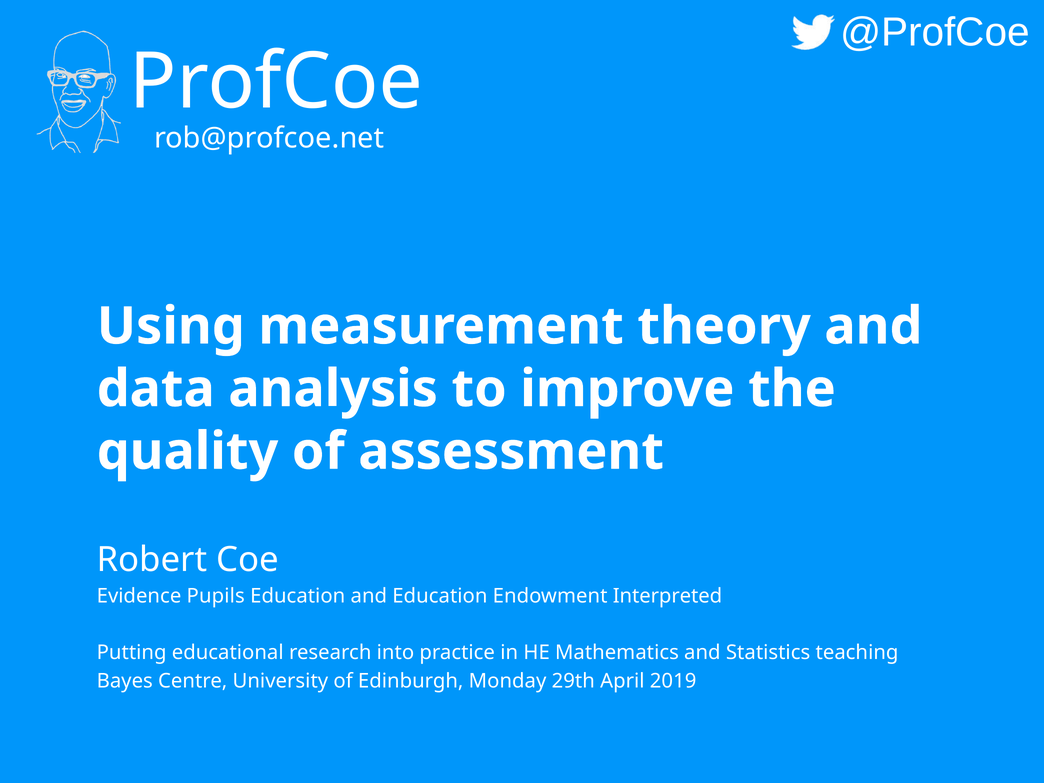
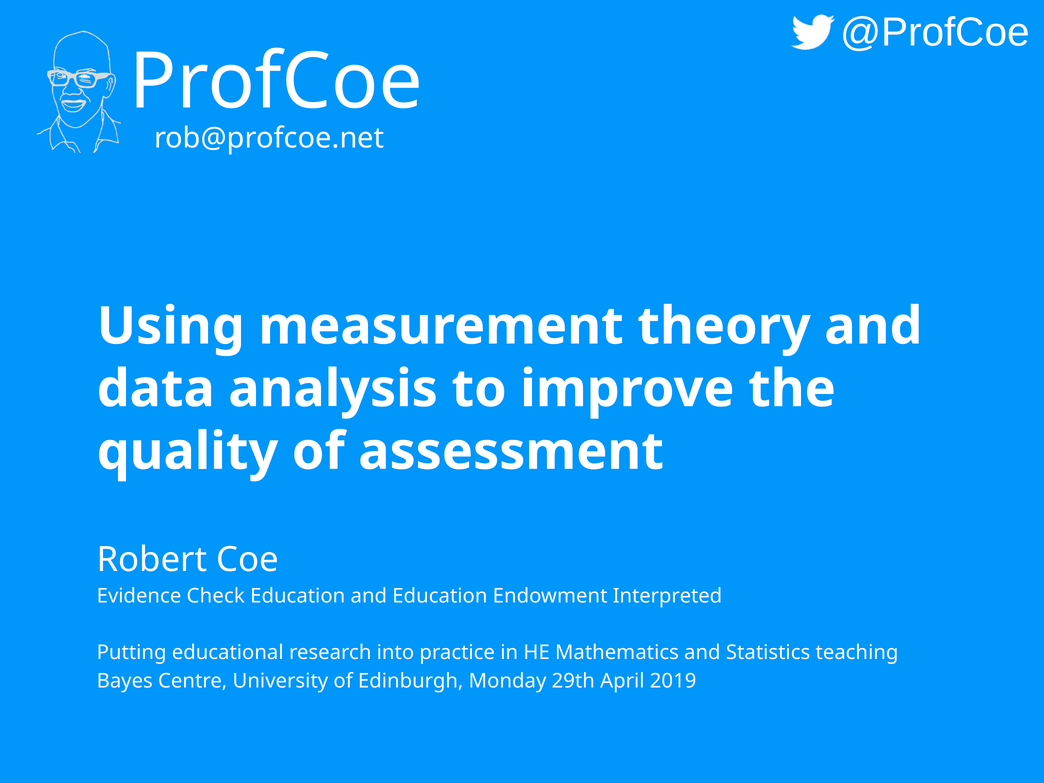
Pupils: Pupils -> Check (216, 596)
